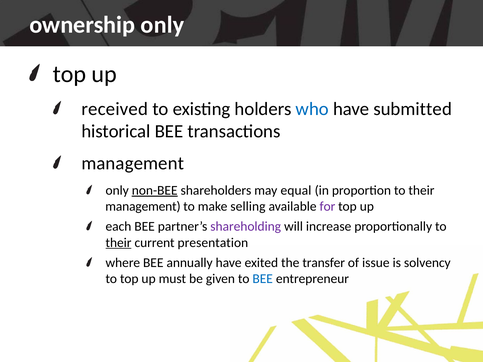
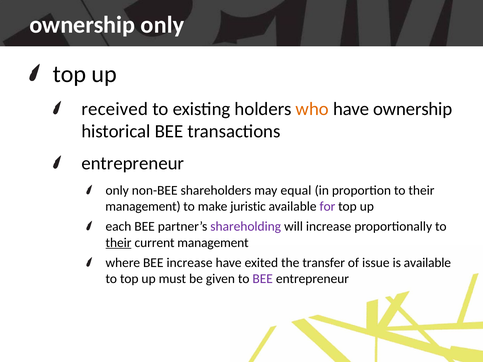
who colour: blue -> orange (312, 109)
have submitted: submitted -> ownership (413, 109)
management: management -> entrepreneur (133, 163)
non-BEE underline: present -> none (155, 190)
selling: selling -> juristic (248, 207)
current presentation: presentation -> management (213, 243)
BEE annually: annually -> increase (190, 263)
is solvency: solvency -> available (427, 263)
BEE colour: blue -> purple (263, 279)
